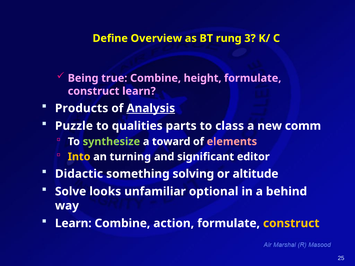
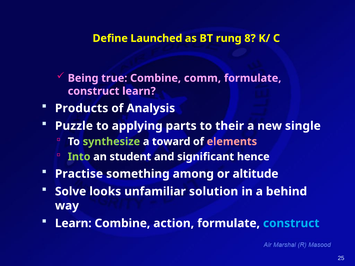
Overview: Overview -> Launched (156, 38)
3: 3 -> 8 (250, 38)
height: height -> comm (202, 78)
Analysis underline: present -> none (151, 108)
qualities: qualities -> applying (137, 126)
class: class -> their (230, 126)
comm: comm -> single (303, 126)
Into colour: yellow -> light green (79, 157)
turning: turning -> student (130, 157)
editor: editor -> hence (253, 157)
Didactic: Didactic -> Practise (79, 174)
solving: solving -> among (193, 174)
optional: optional -> solution (214, 192)
construct colour: yellow -> light blue (291, 223)
